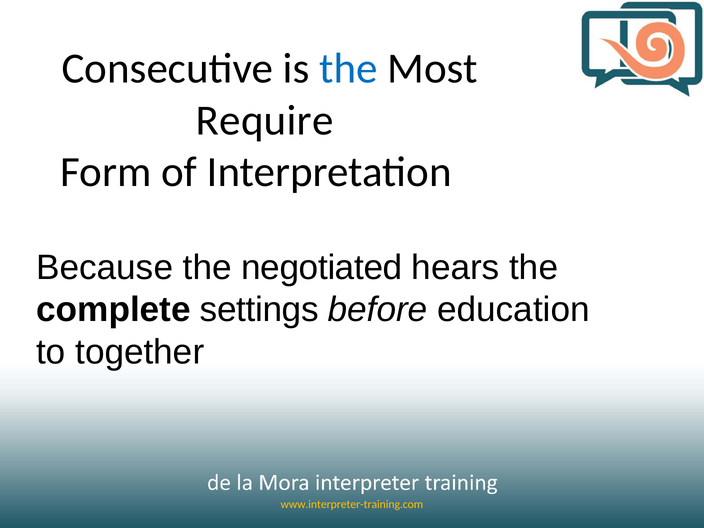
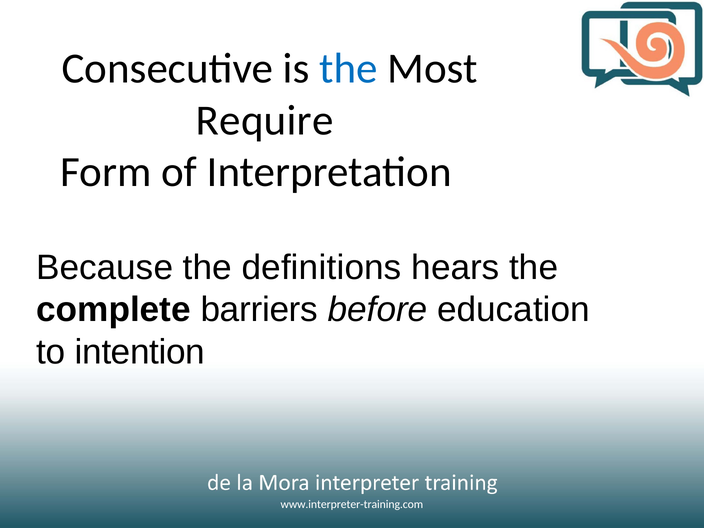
negotiated: negotiated -> definitions (322, 268)
settings: settings -> barriers (259, 310)
together: together -> intention (140, 352)
www.interpreter-training.com colour: yellow -> white (352, 504)
